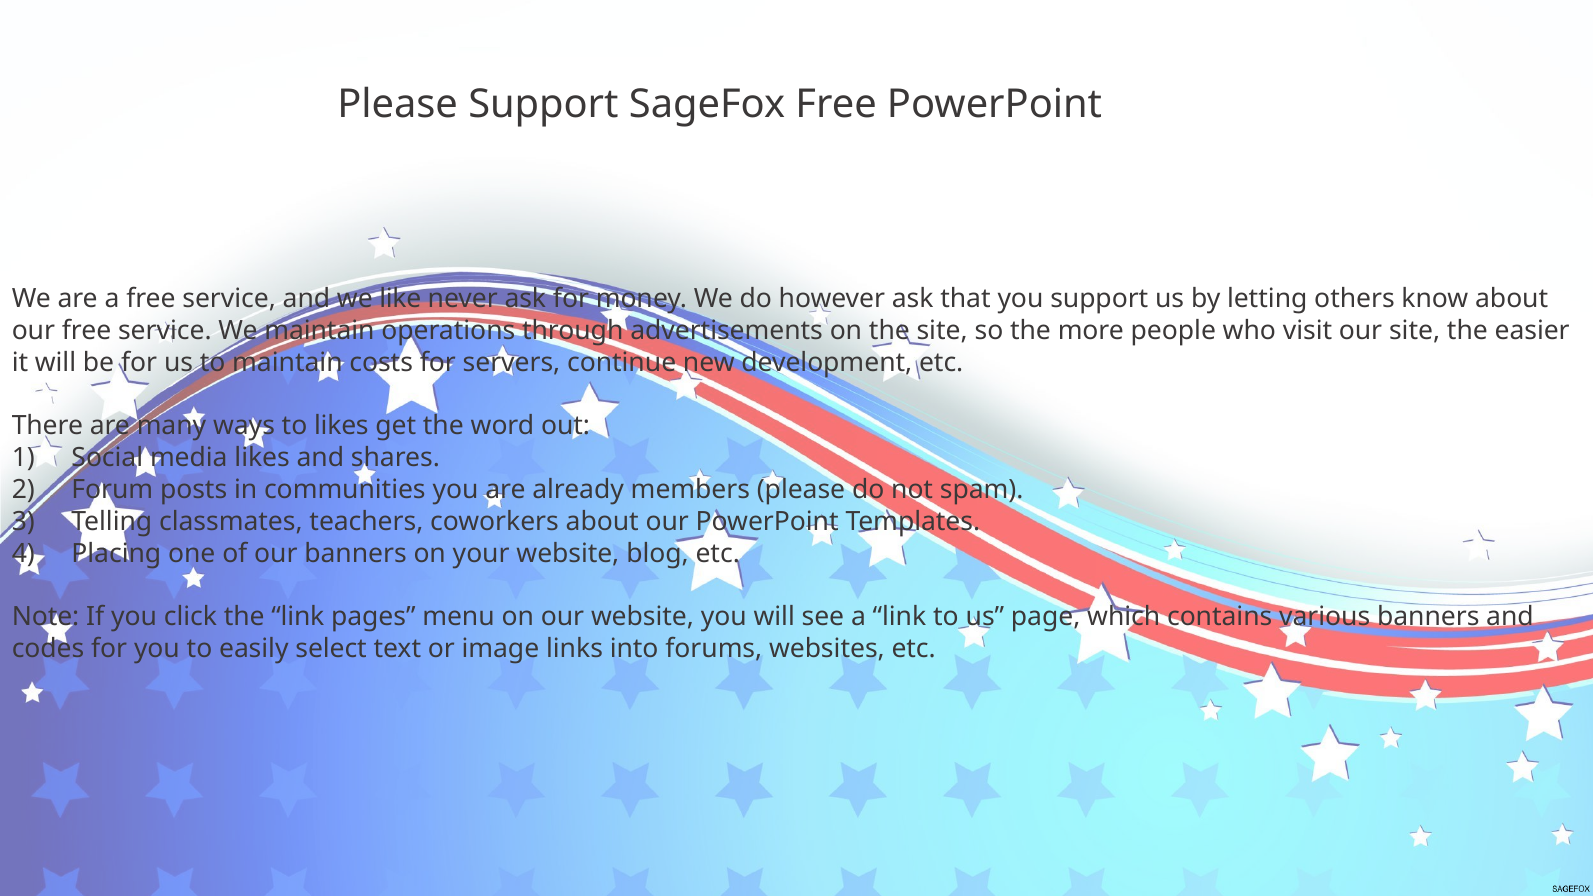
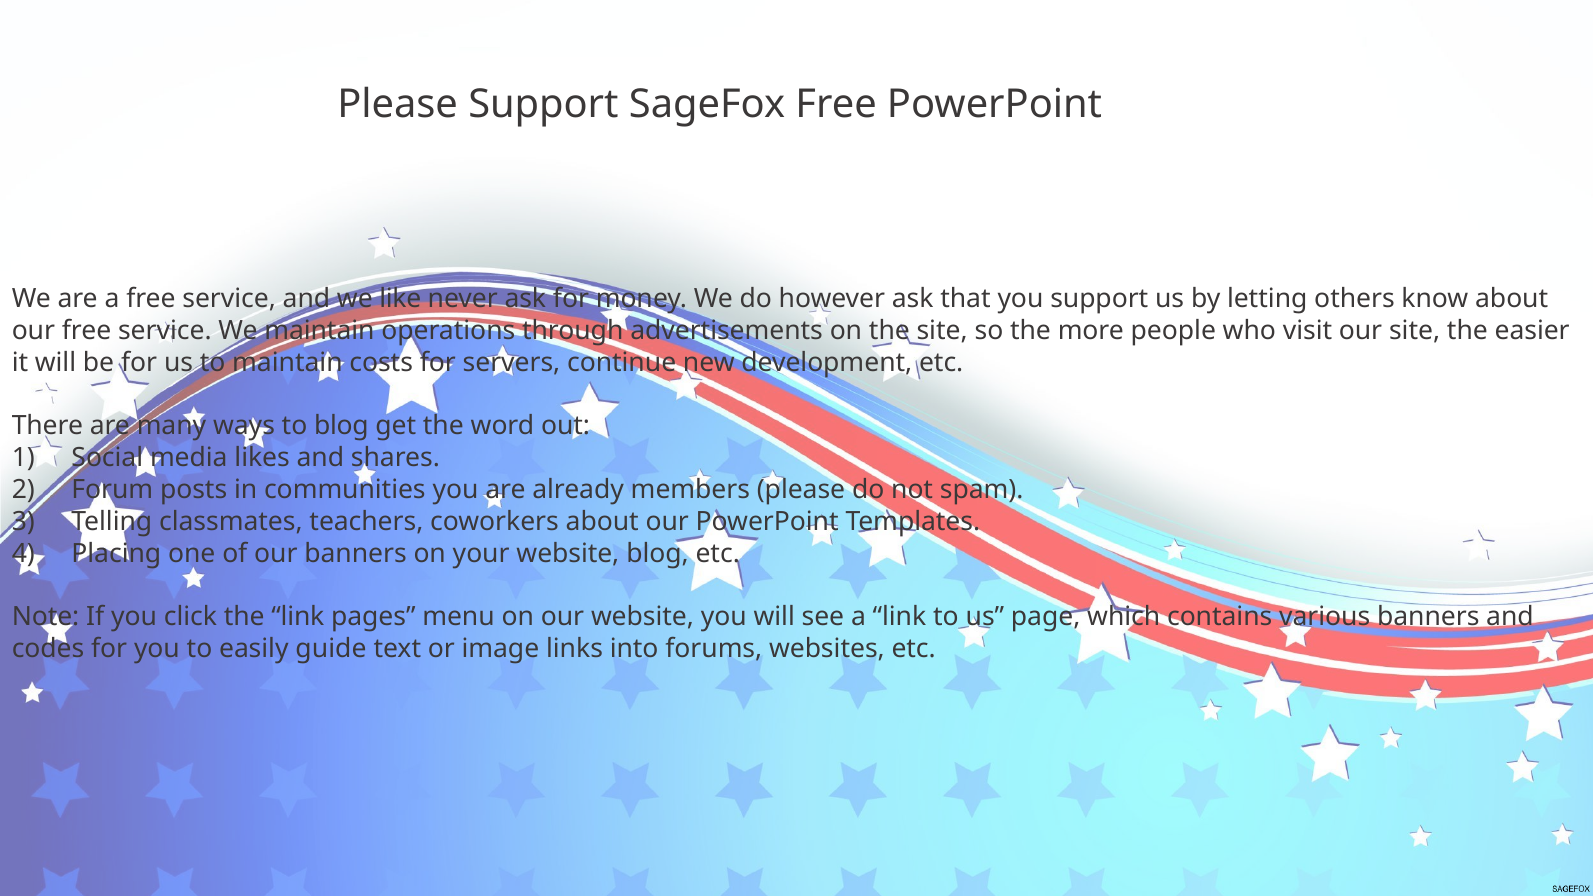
to likes: likes -> blog (341, 426)
select: select -> guide (331, 649)
